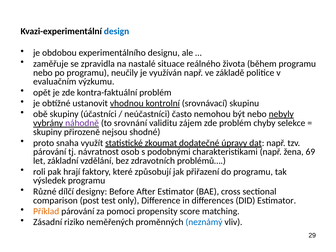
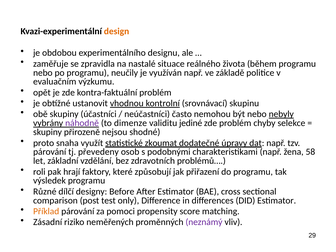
design colour: blue -> orange (117, 31)
srovnání: srovnání -> dimenze (130, 123)
zájem: zájem -> jediné (191, 123)
návratnost: návratnost -> převedeny (98, 152)
69: 69 -> 58 (310, 152)
neznámý colour: blue -> purple (204, 222)
